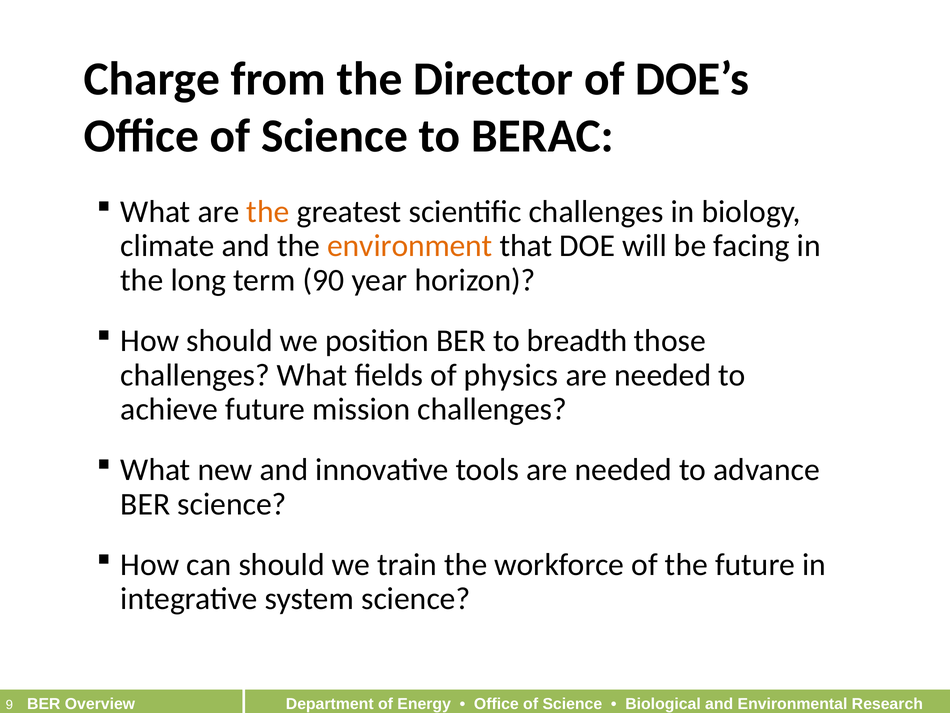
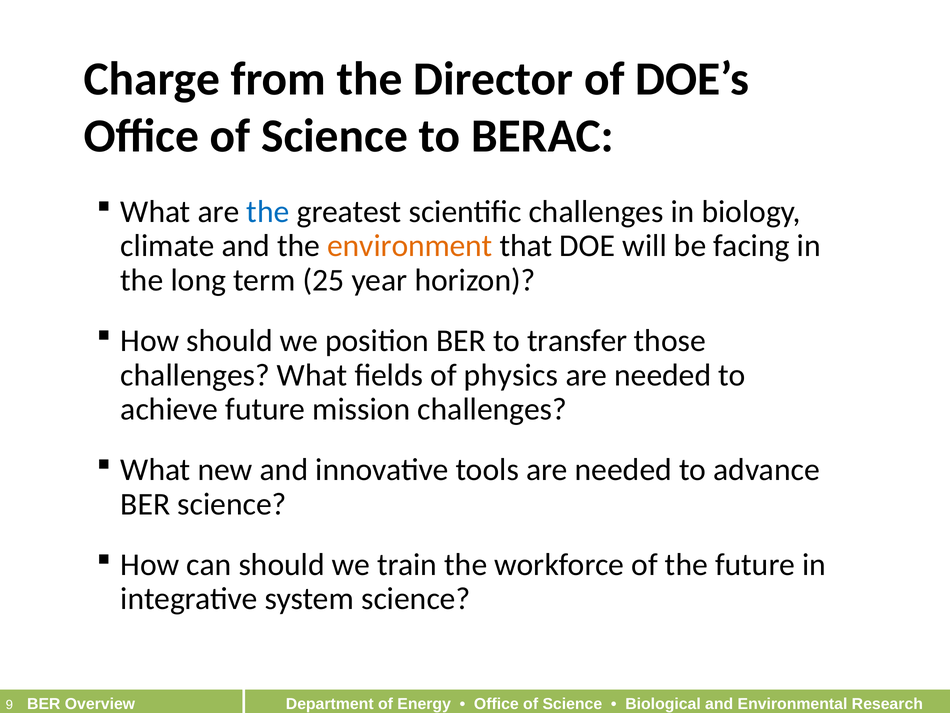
the colour: orange -> blue (268, 212)
90: 90 -> 25 (324, 280)
breadth: breadth -> transfer (577, 341)
